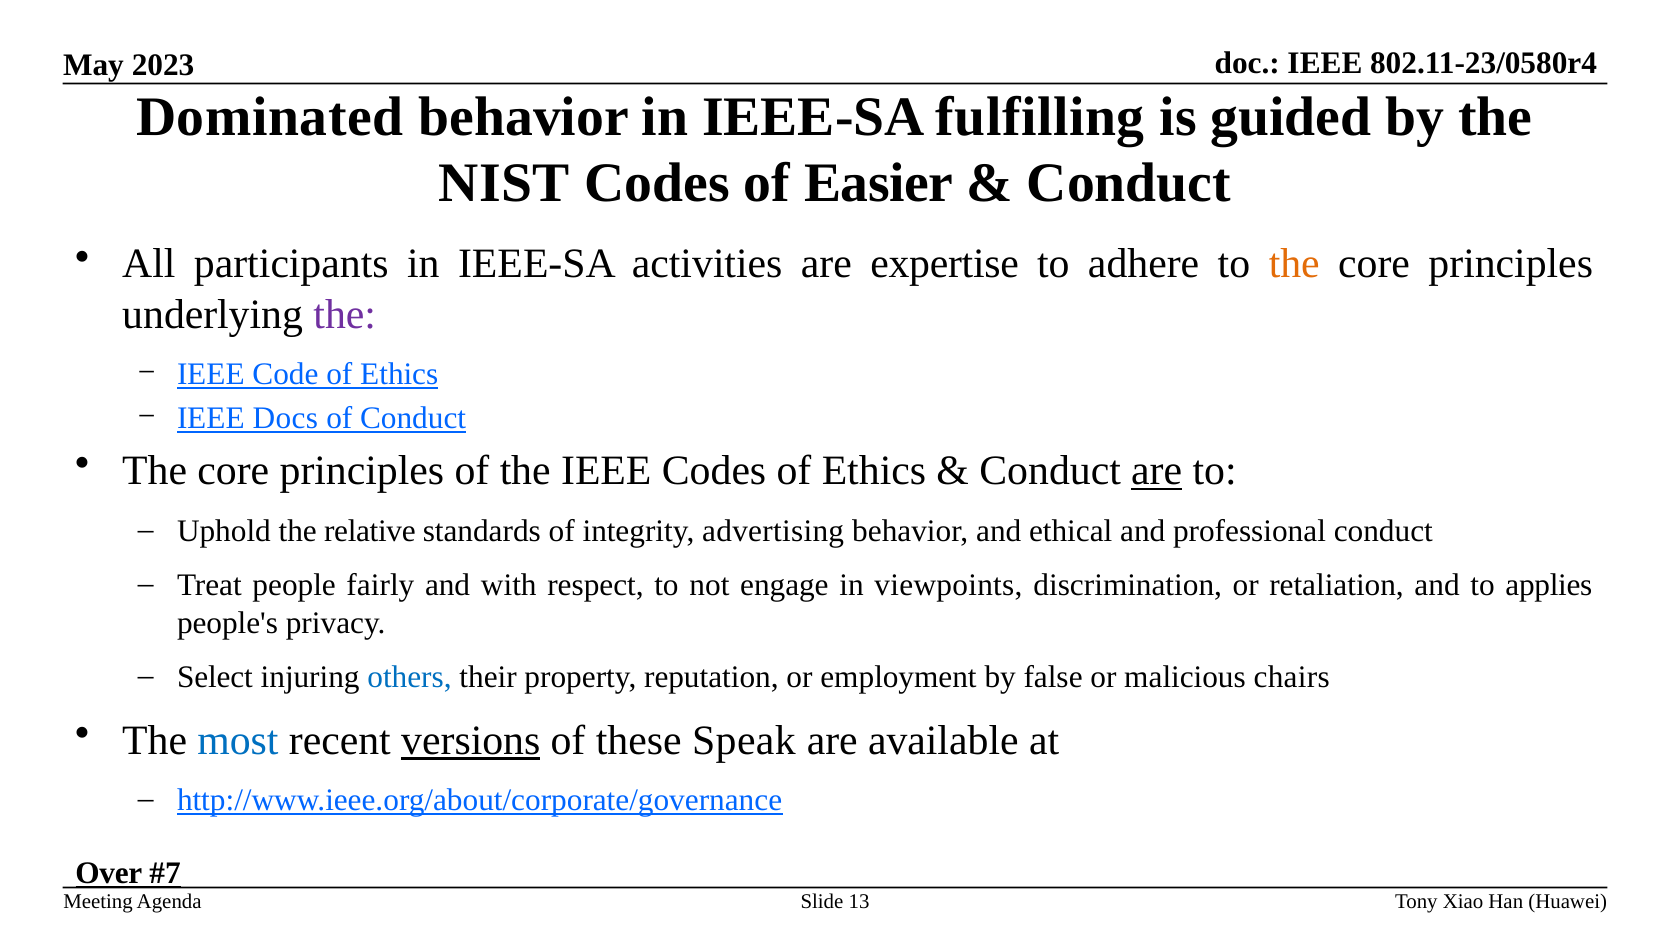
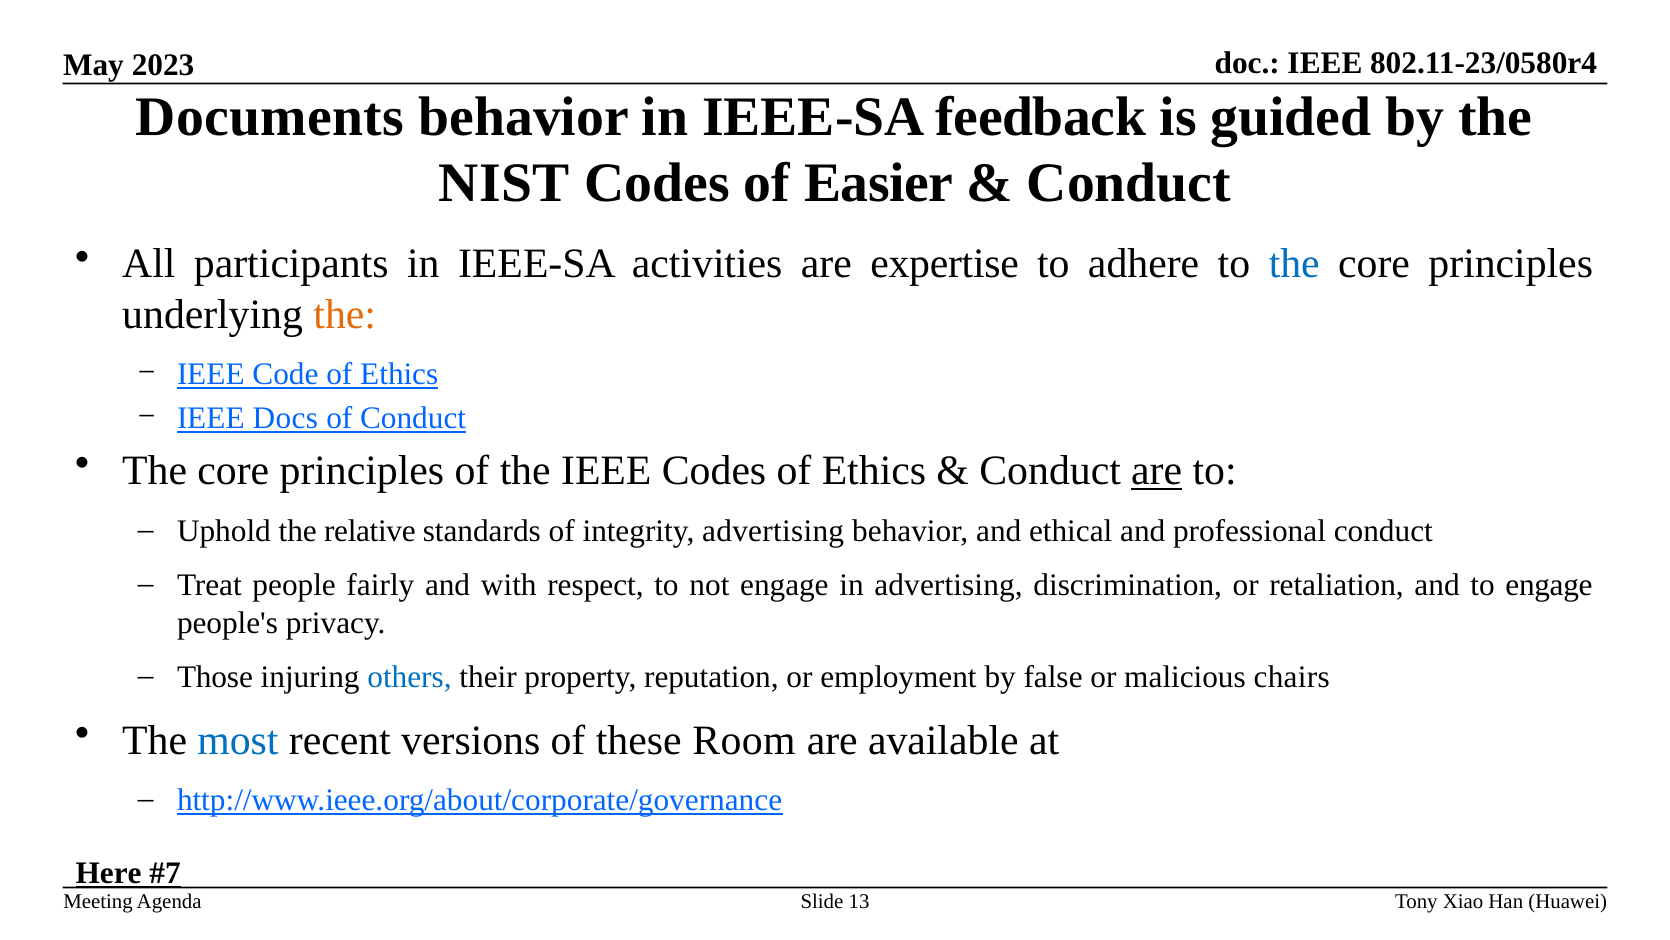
Dominated: Dominated -> Documents (270, 117)
fulfilling: fulfilling -> feedback (1041, 117)
the colour: orange -> blue (1294, 264)
the colour: purple -> orange (345, 314)
in viewpoints: viewpoints -> advertising (949, 585)
to applies: applies -> engage (1549, 585)
Select: Select -> Those (215, 677)
versions underline: present -> none (471, 740)
Speak: Speak -> Room (744, 740)
Over: Over -> Here (109, 873)
